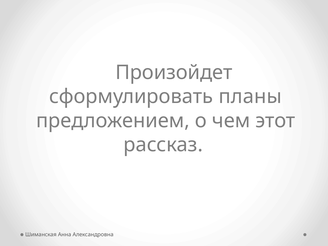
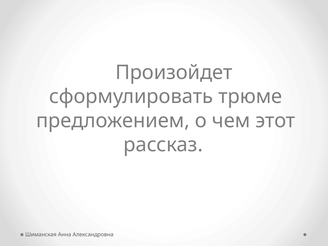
планы: планы -> трюме (250, 97)
